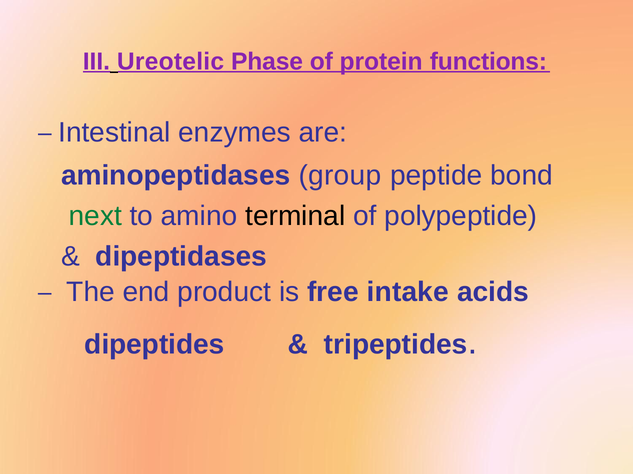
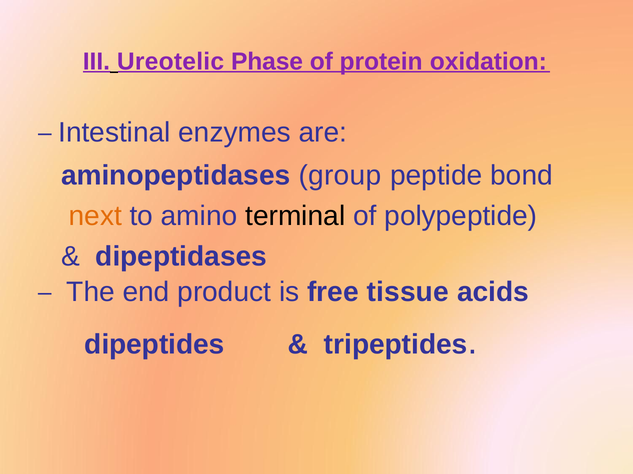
functions: functions -> oxidation (488, 62)
next colour: green -> orange (95, 216)
intake: intake -> tissue (408, 293)
